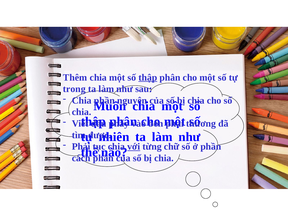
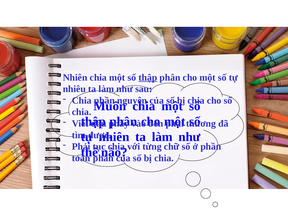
Thêm: Thêm -> Nhiên (75, 77)
trong: trong -> nhiêu (74, 89)
với underline: present -> none (134, 147)
cách: cách -> toán (81, 158)
